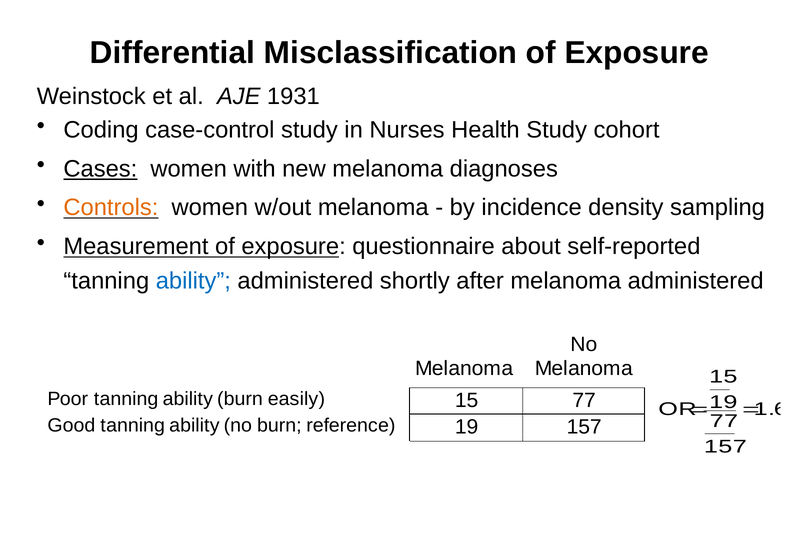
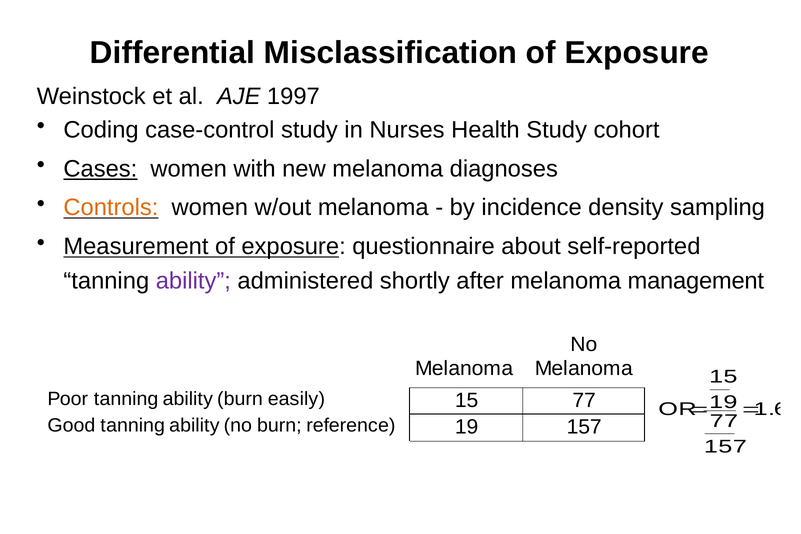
1931: 1931 -> 1997 (293, 97)
ability colour: blue -> purple (193, 281)
melanoma administered: administered -> management (696, 281)
